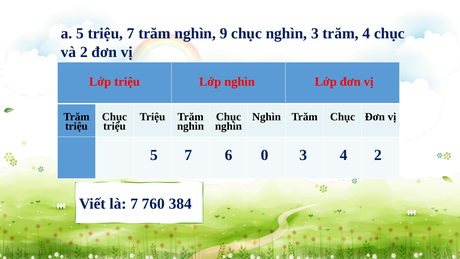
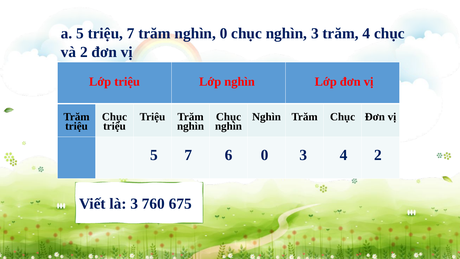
nghìn 9: 9 -> 0 (224, 34)
là 7: 7 -> 3 (134, 204)
384: 384 -> 675 (180, 204)
